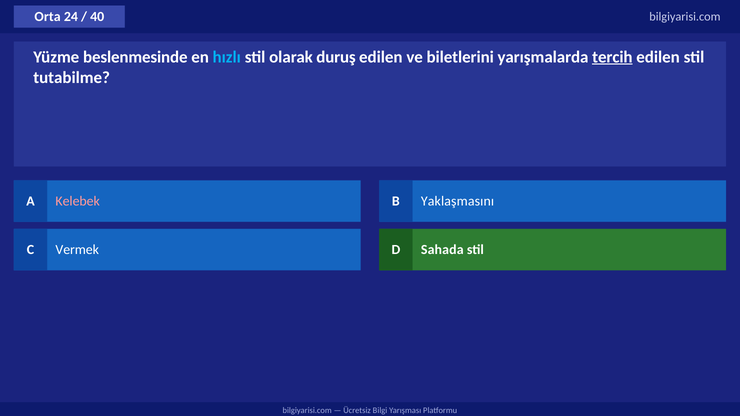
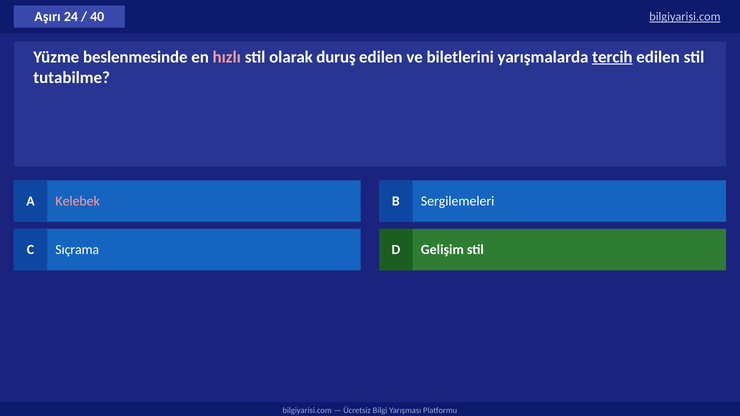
Orta: Orta -> Aşırı (48, 17)
bilgiyarisi.com underline: none -> present (685, 17)
hızlı colour: light blue -> pink (227, 57)
Yaklaşmasını: Yaklaşmasını -> Sergilemeleri (458, 201)
Vermek: Vermek -> Sıçrama (77, 250)
Sahada: Sahada -> Gelişim (442, 250)
